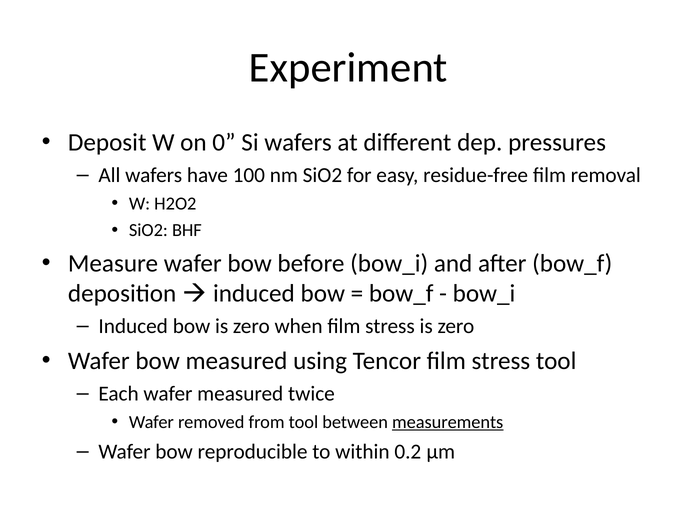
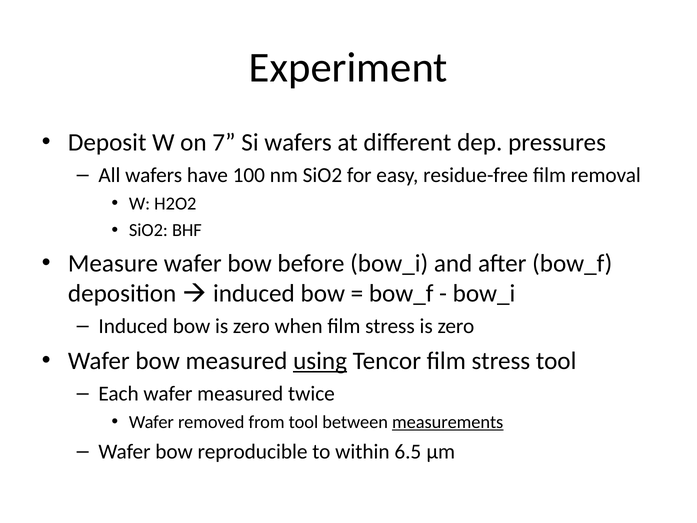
0: 0 -> 7 (224, 142)
using underline: none -> present (320, 361)
0.2: 0.2 -> 6.5 (408, 451)
